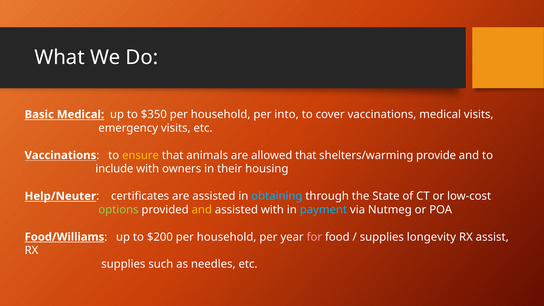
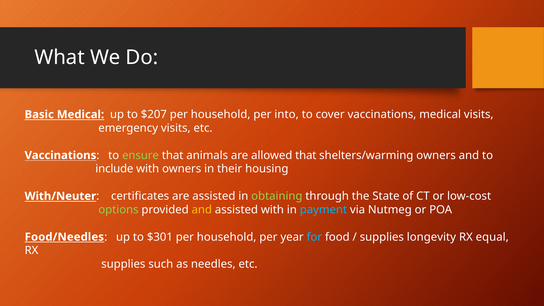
$350: $350 -> $207 (154, 114)
ensure colour: yellow -> light green (140, 155)
shelters/warming provide: provide -> owners (436, 155)
Help/Neuter: Help/Neuter -> With/Neuter (60, 196)
obtaining colour: light blue -> light green (277, 196)
Food/Williams: Food/Williams -> Food/Needles (64, 237)
$200: $200 -> $301 (160, 237)
for colour: pink -> light blue (314, 237)
assist: assist -> equal (492, 237)
